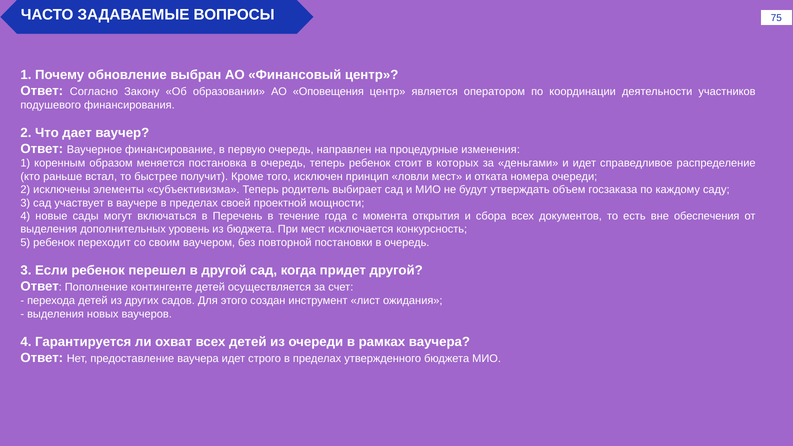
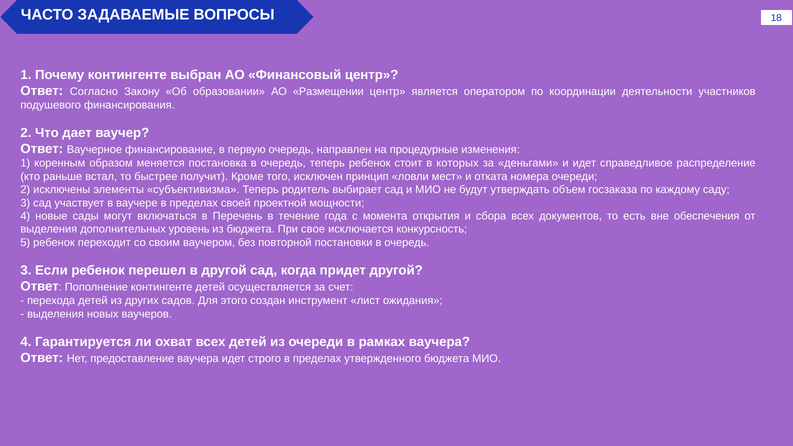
75: 75 -> 18 (776, 18)
Почему обновление: обновление -> контингенте (127, 75)
Оповещения: Оповещения -> Размещении (328, 91)
При мест: мест -> свое (313, 229)
